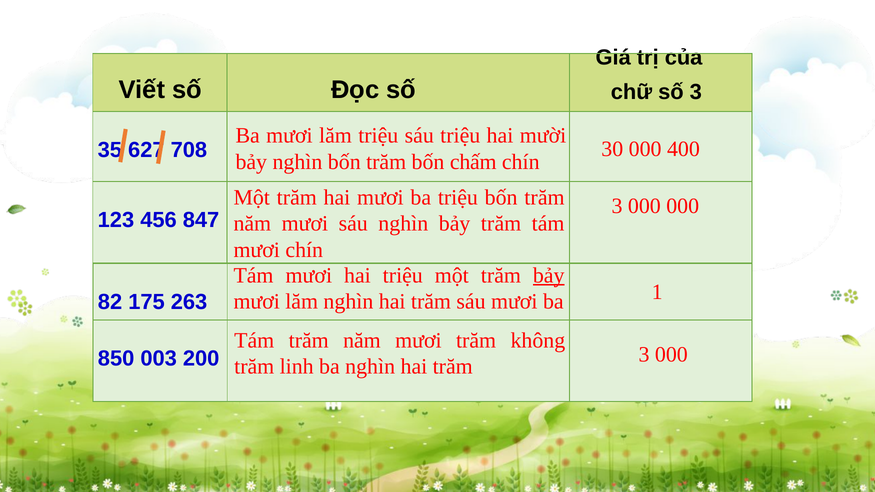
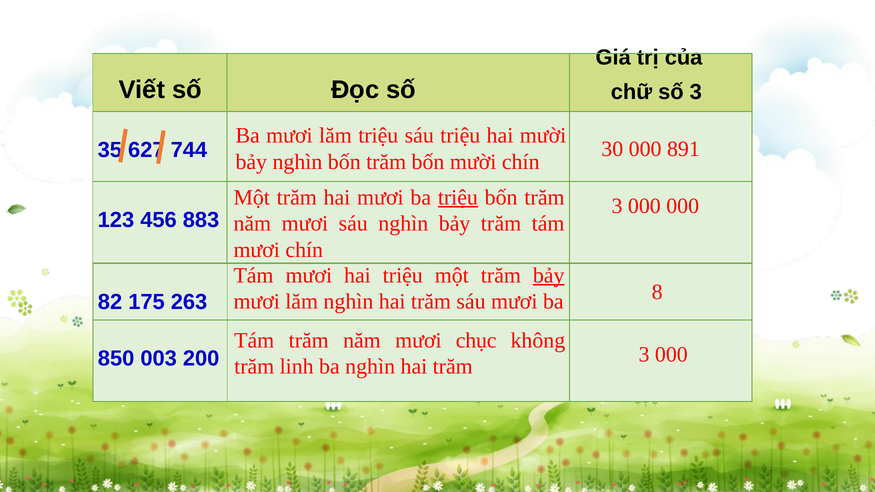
400: 400 -> 891 (683, 149)
708: 708 -> 744 (189, 150)
bốn chấm: chấm -> mười (473, 162)
triệu underline: none -> present (458, 198)
847: 847 -> 883 (201, 220)
1: 1 -> 8 (657, 292)
mươi trăm: trăm -> chục (476, 340)
